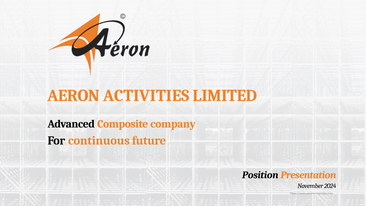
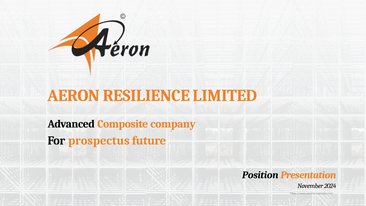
ACTIVITIES: ACTIVITIES -> RESILIENCE (146, 96)
continuous: continuous -> prospectus (99, 141)
